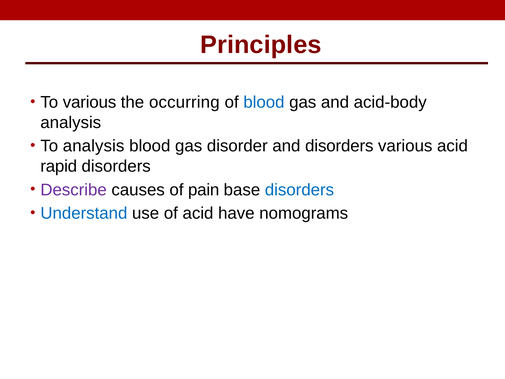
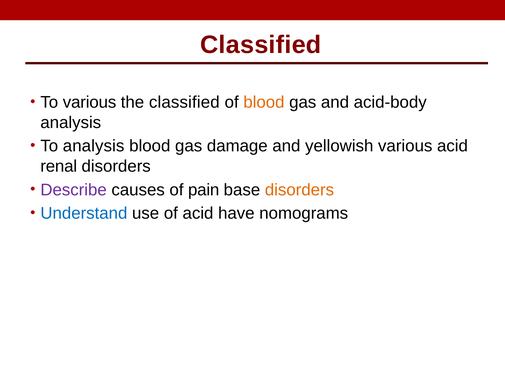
Principles: Principles -> Classified (261, 45)
the occurring: occurring -> classified (184, 102)
blood colour: blue -> orange (264, 102)
disorder: disorder -> damage (237, 146)
and disorders: disorders -> yellowish (339, 146)
rapid: rapid -> renal (59, 166)
disorders colour: blue -> orange (299, 190)
